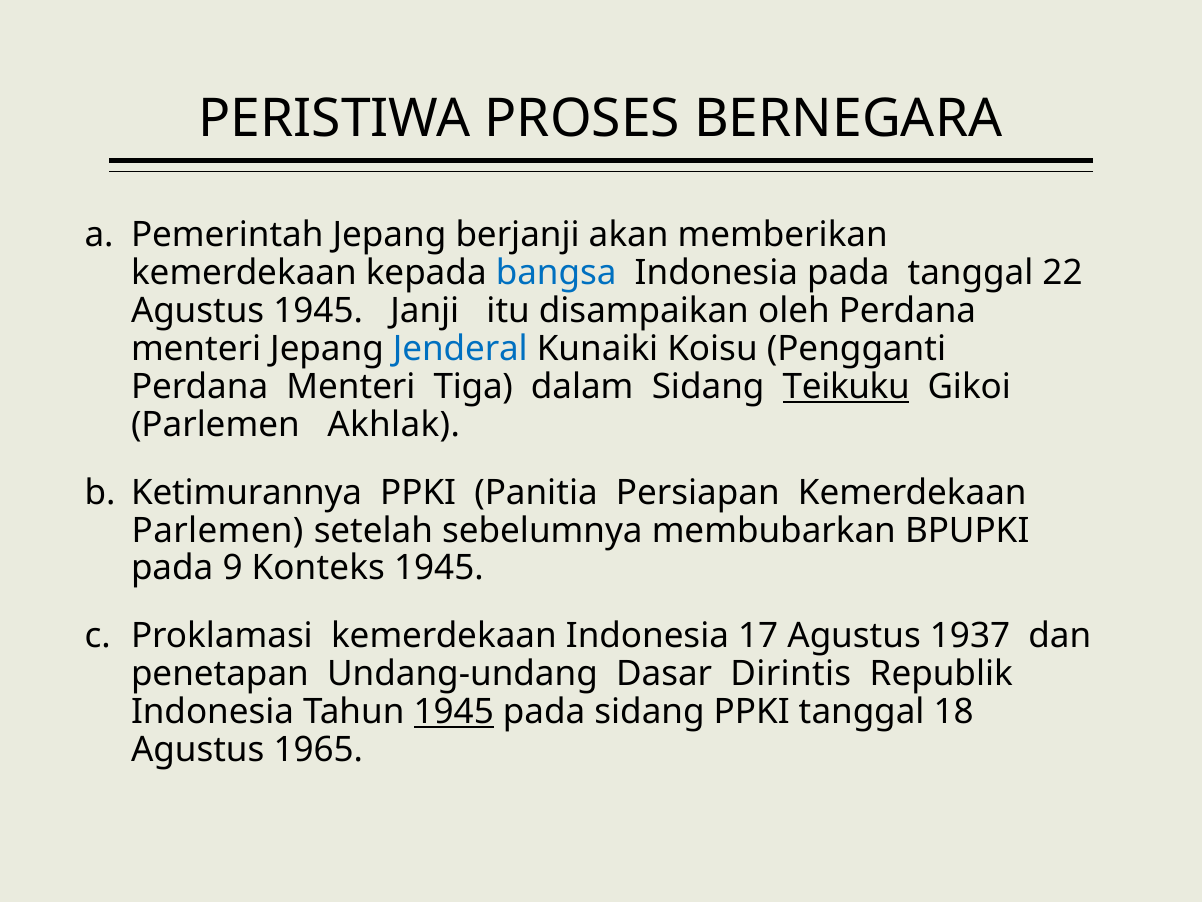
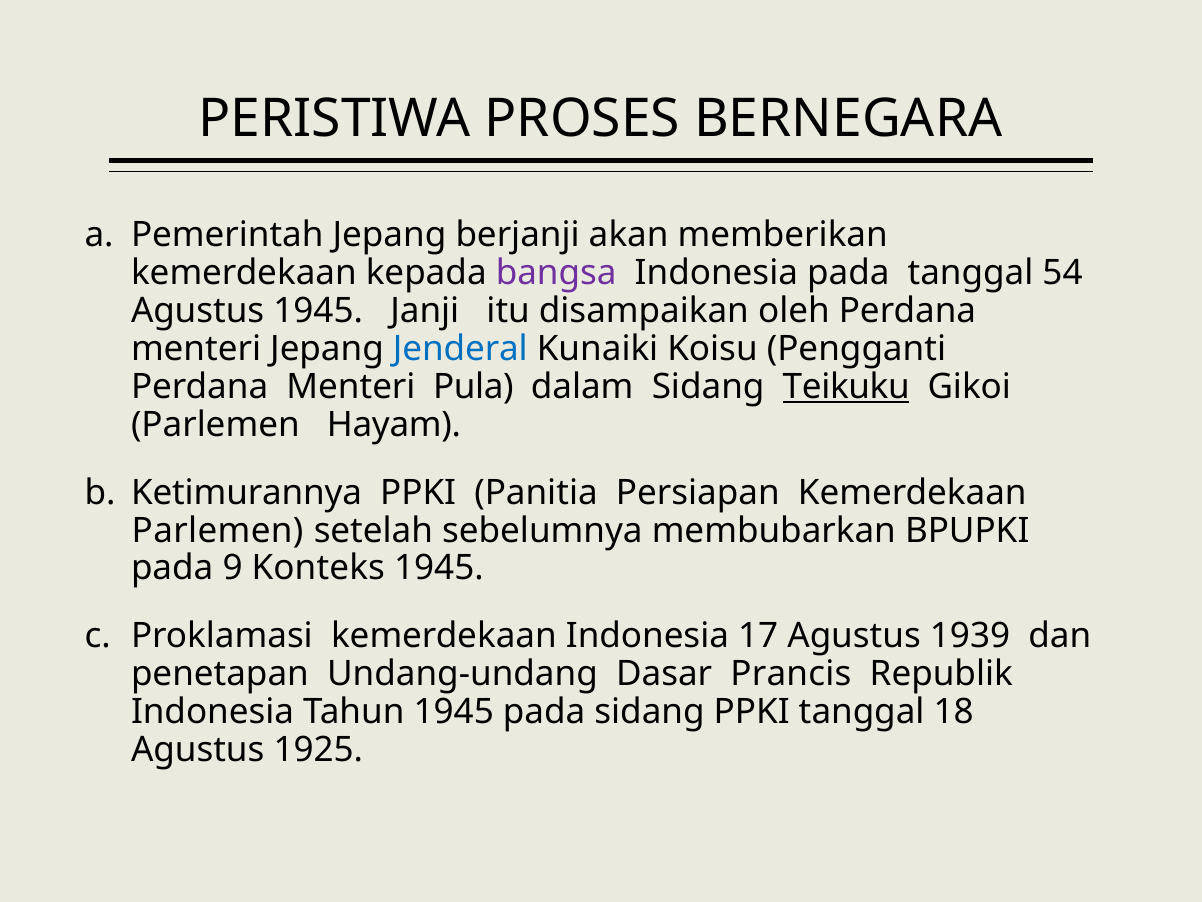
bangsa colour: blue -> purple (556, 273)
22: 22 -> 54 (1063, 273)
Tiga: Tiga -> Pula (473, 387)
Akhlak: Akhlak -> Hayam (394, 424)
1937: 1937 -> 1939 (970, 636)
Dirintis: Dirintis -> Prancis (791, 674)
1945 underline: present -> none (454, 712)
1965: 1965 -> 1925 (318, 749)
